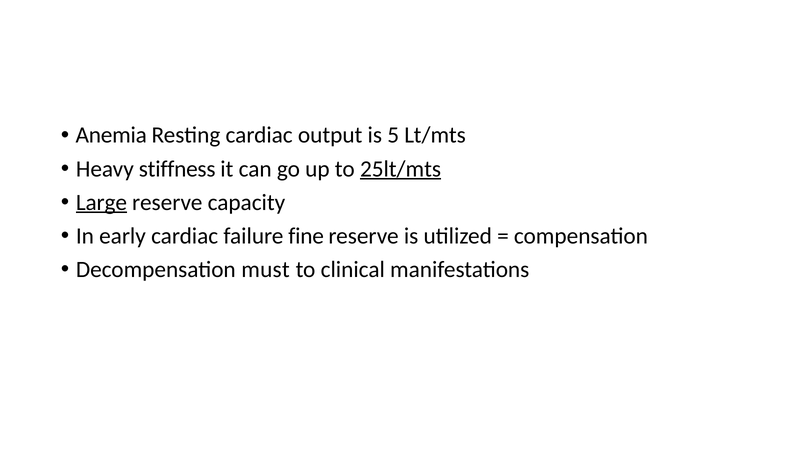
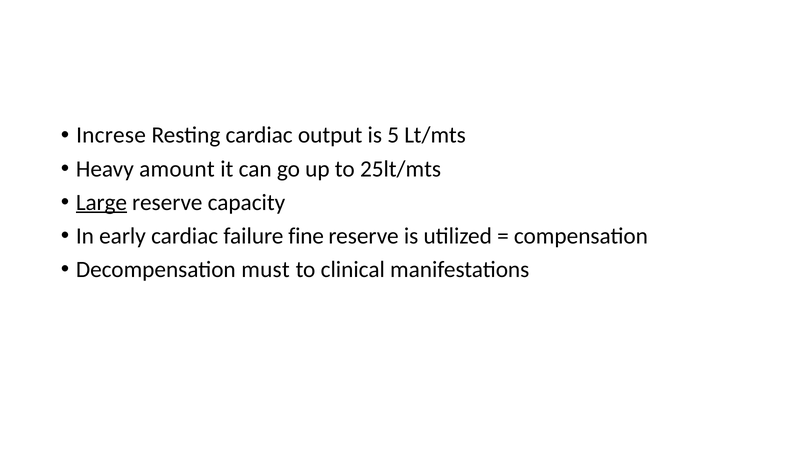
Anemia: Anemia -> Increse (111, 135)
stiffness: stiffness -> amount (177, 169)
25lt/mts underline: present -> none (401, 169)
